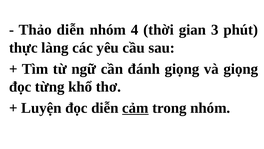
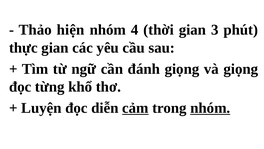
Thảo diễn: diễn -> hiện (71, 30)
thực làng: làng -> gian (55, 48)
nhóm underline: none -> present (210, 108)
